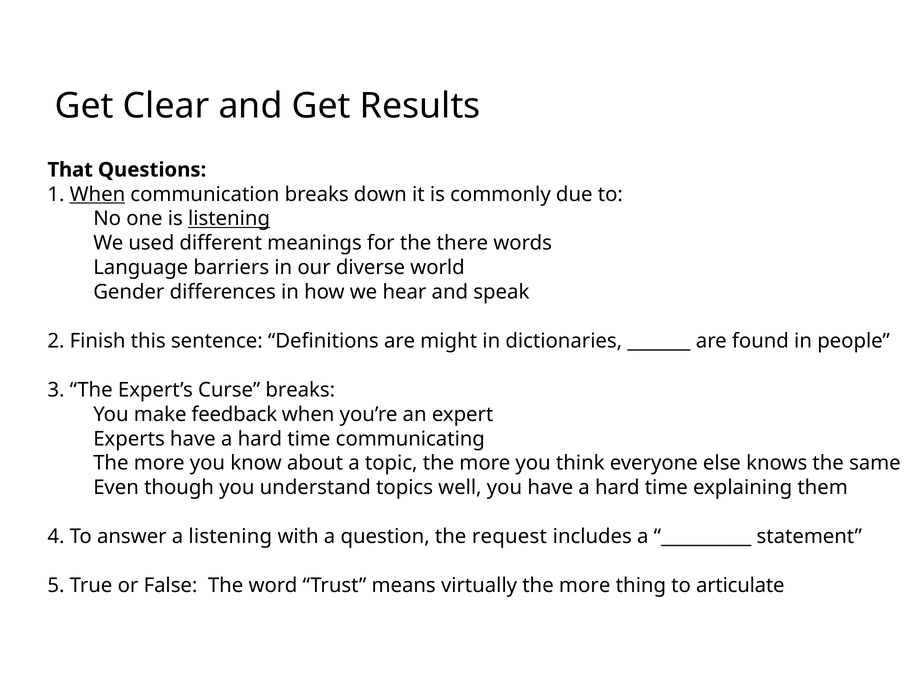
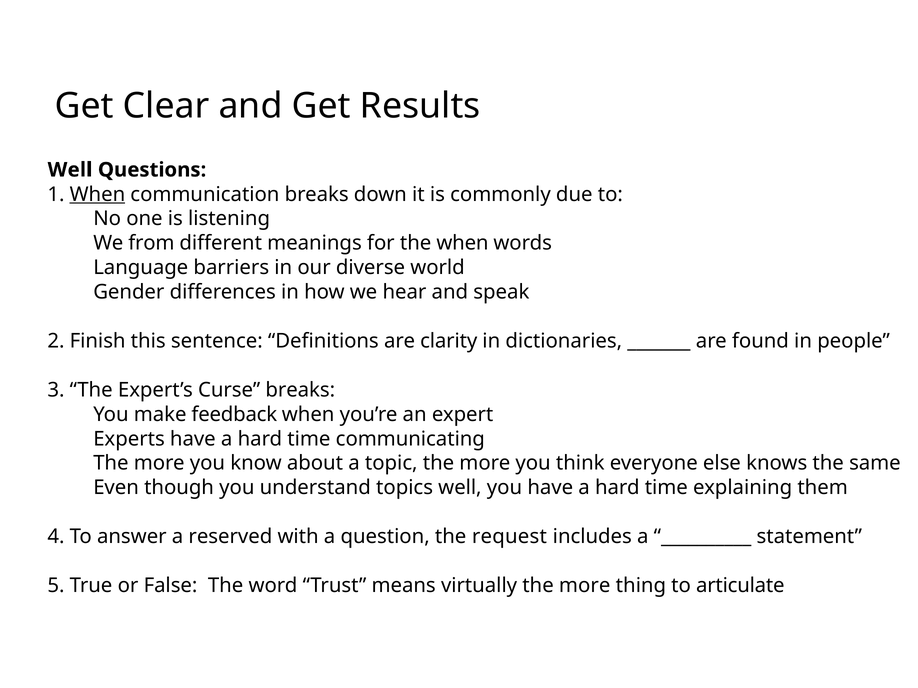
That: That -> Well (70, 170)
listening underline: present -> none (229, 219)
used: used -> from (151, 243)
the there: there -> when (462, 243)
might: might -> clarity (449, 341)
a listening: listening -> reserved (230, 537)
